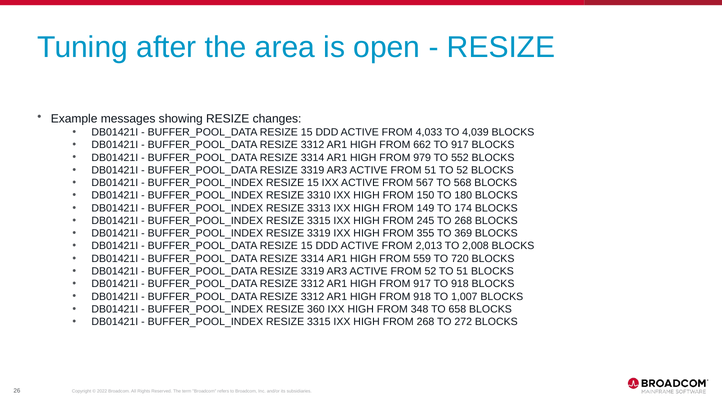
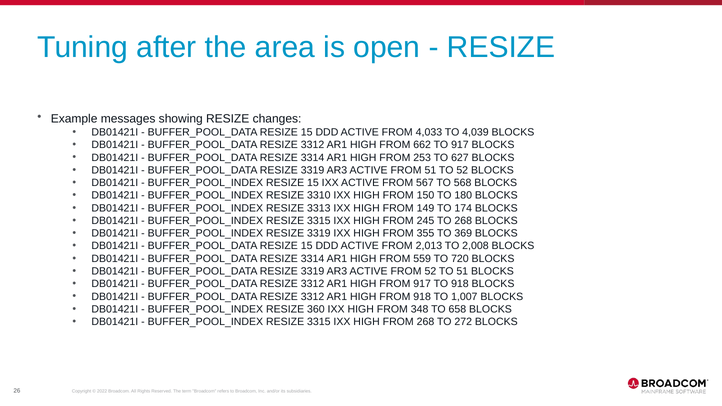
979: 979 -> 253 (422, 158)
552: 552 -> 627 (460, 158)
